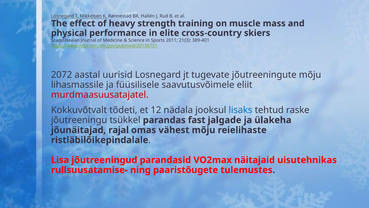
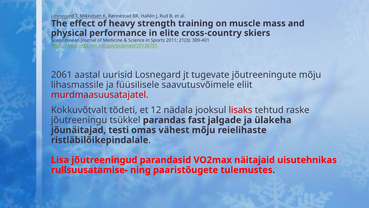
2072: 2072 -> 2061 (62, 75)
lisaks colour: blue -> red (241, 110)
rajal: rajal -> testi (119, 130)
